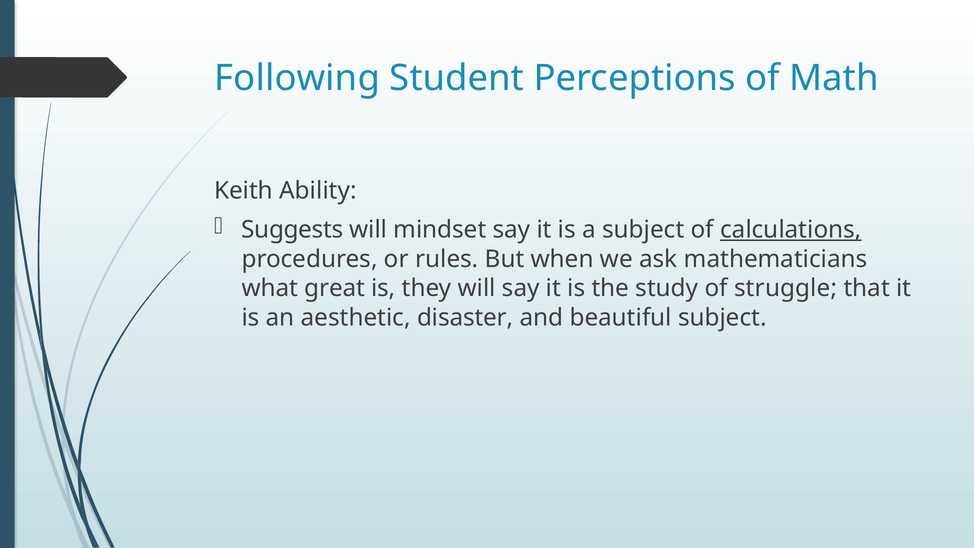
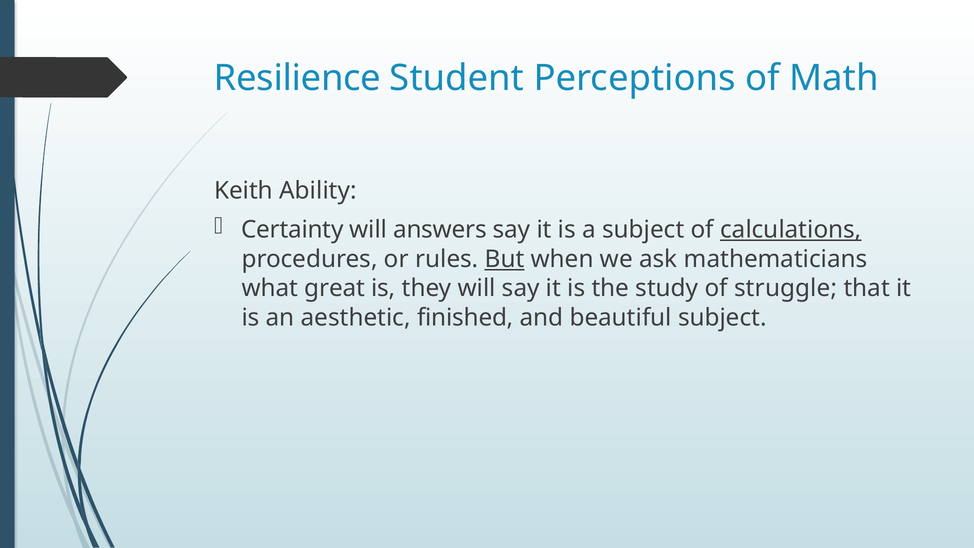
Following: Following -> Resilience (297, 78)
Suggests: Suggests -> Certainty (292, 230)
mindset: mindset -> answers (440, 230)
But underline: none -> present (505, 259)
disaster: disaster -> finished (465, 317)
